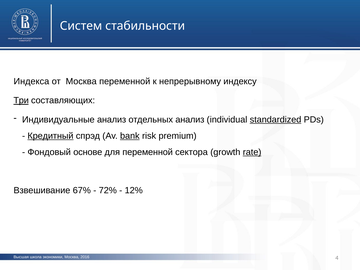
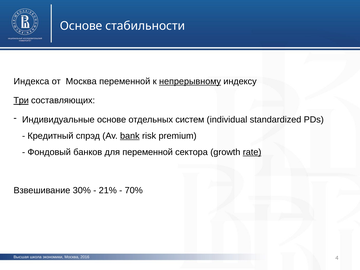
Систем: Систем -> Основе (81, 26)
непрерывному underline: none -> present (190, 81)
Индивидуальные анализ: анализ -> основе (112, 120)
отдельных анализ: анализ -> систем (190, 120)
standardized underline: present -> none (276, 120)
Кредитный underline: present -> none (50, 136)
основе: основе -> банков (88, 152)
67%: 67% -> 30% (82, 191)
72%: 72% -> 21% (108, 191)
12%: 12% -> 70% (134, 191)
